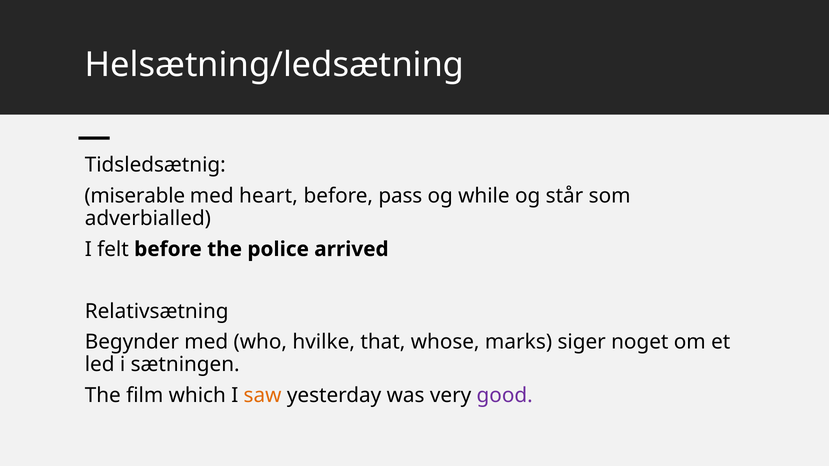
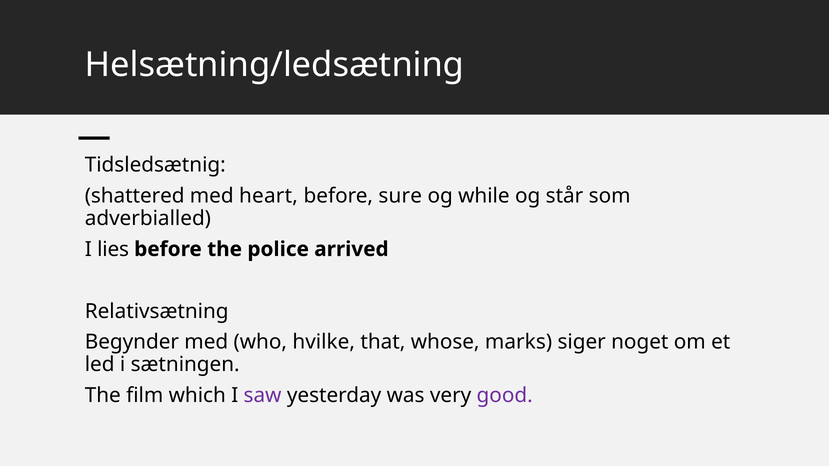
miserable: miserable -> shattered (135, 196)
pass: pass -> sure (400, 196)
felt: felt -> lies (113, 249)
saw colour: orange -> purple (263, 396)
